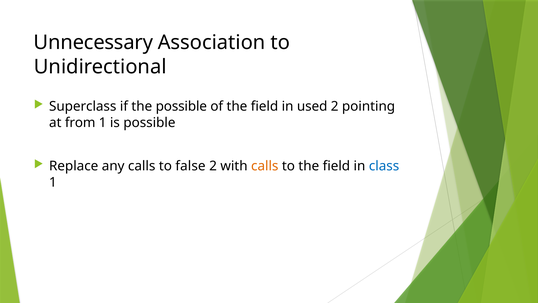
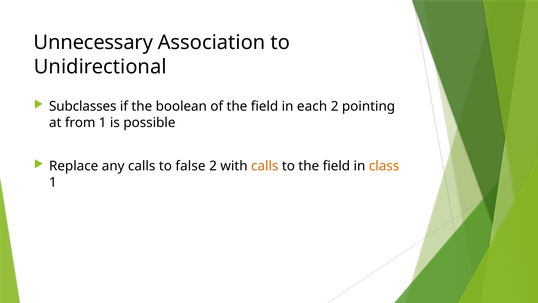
Superclass: Superclass -> Subclasses (83, 106)
the possible: possible -> boolean (181, 106)
used: used -> each (312, 106)
class colour: blue -> orange (384, 166)
